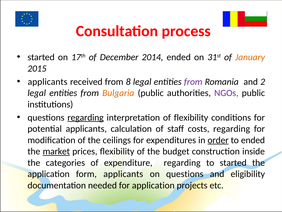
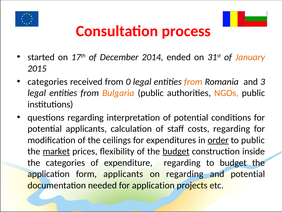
applicants: applicants -> categories (48, 81)
8: 8 -> 0 (128, 81)
from colour: purple -> orange (193, 81)
2: 2 -> 3 (263, 81)
NGOs colour: purple -> orange (226, 93)
regarding underline: present -> none (86, 117)
of flexibility: flexibility -> potential (191, 117)
to ended: ended -> public (253, 140)
budget underline: none -> present (176, 151)
to started: started -> budget (233, 162)
on questions: questions -> regarding (185, 174)
and eligibility: eligibility -> potential (248, 174)
